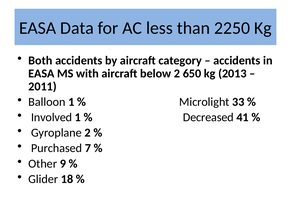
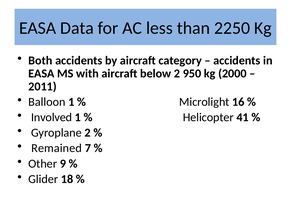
650: 650 -> 950 (192, 74)
2013: 2013 -> 2000 (232, 74)
33: 33 -> 16 (238, 102)
Decreased: Decreased -> Helicopter (208, 118)
Purchased: Purchased -> Remained (57, 148)
